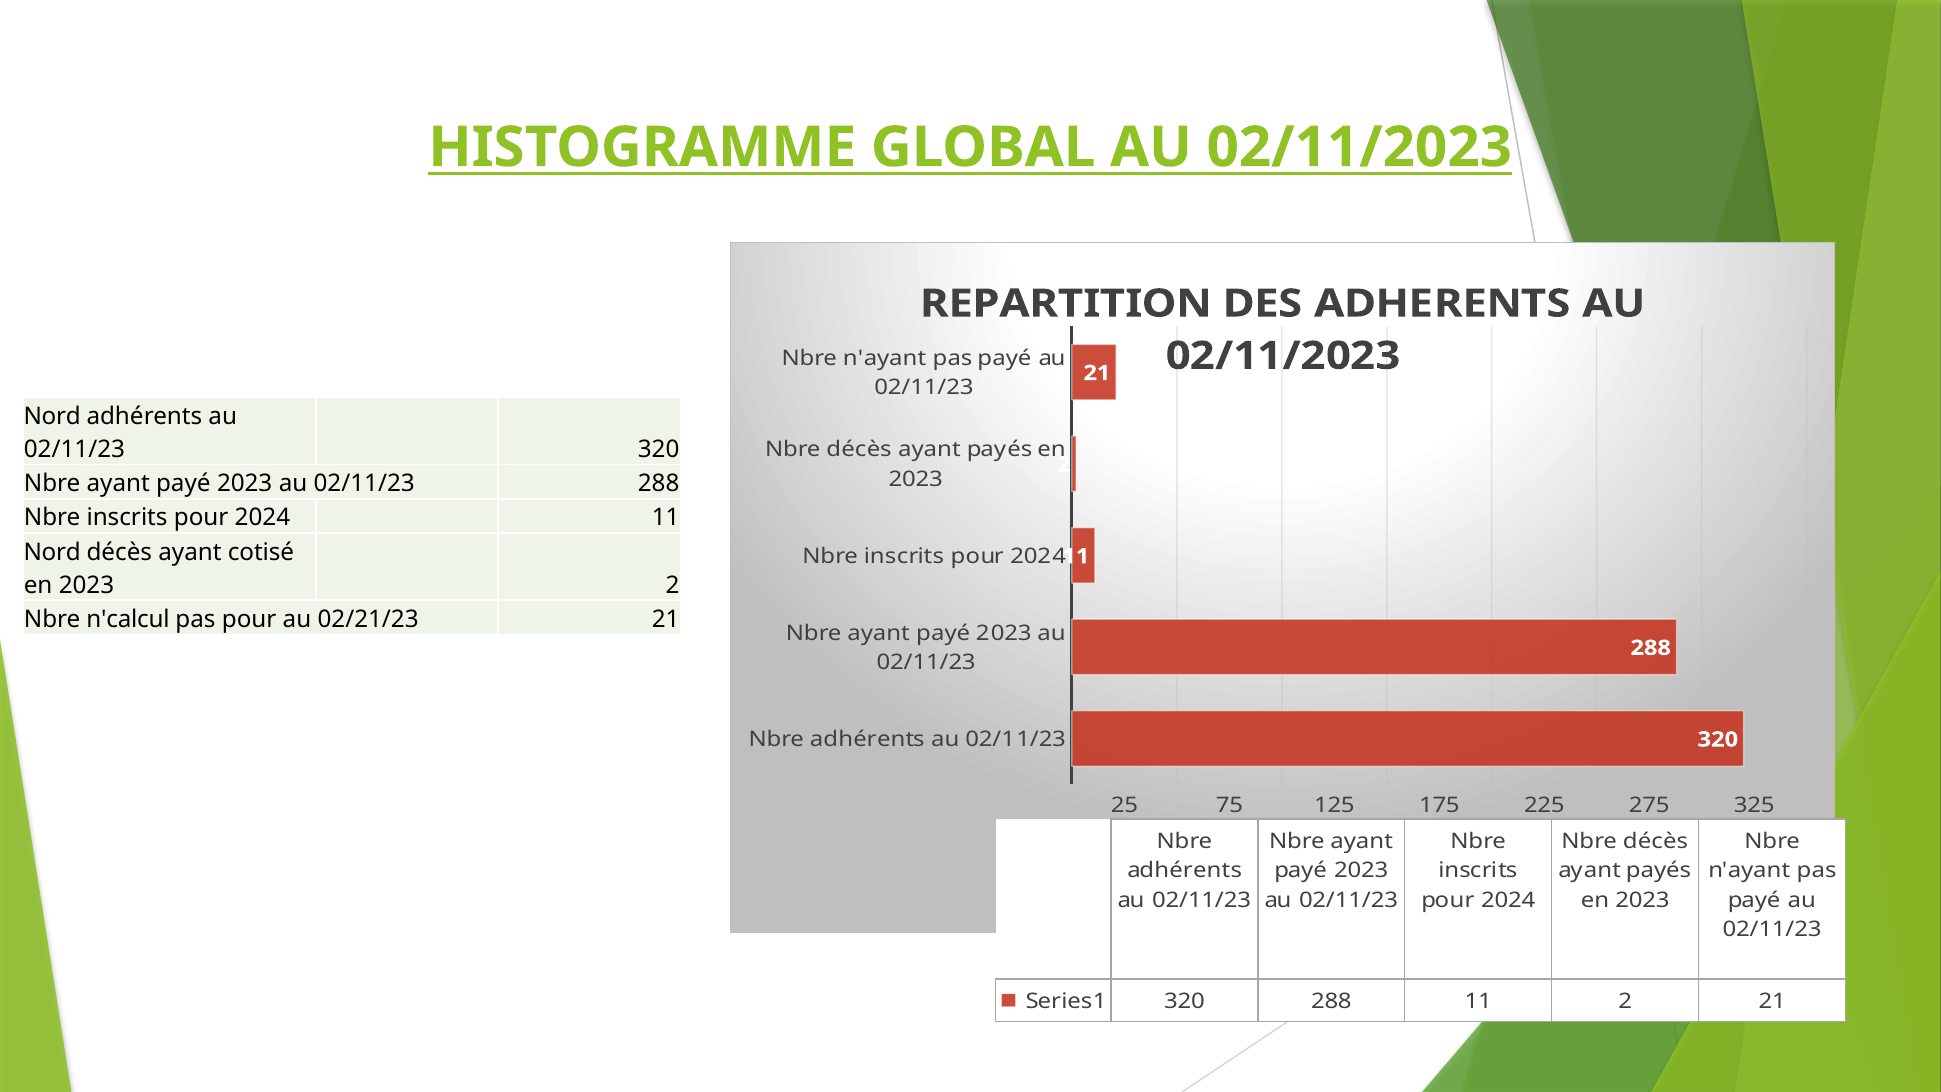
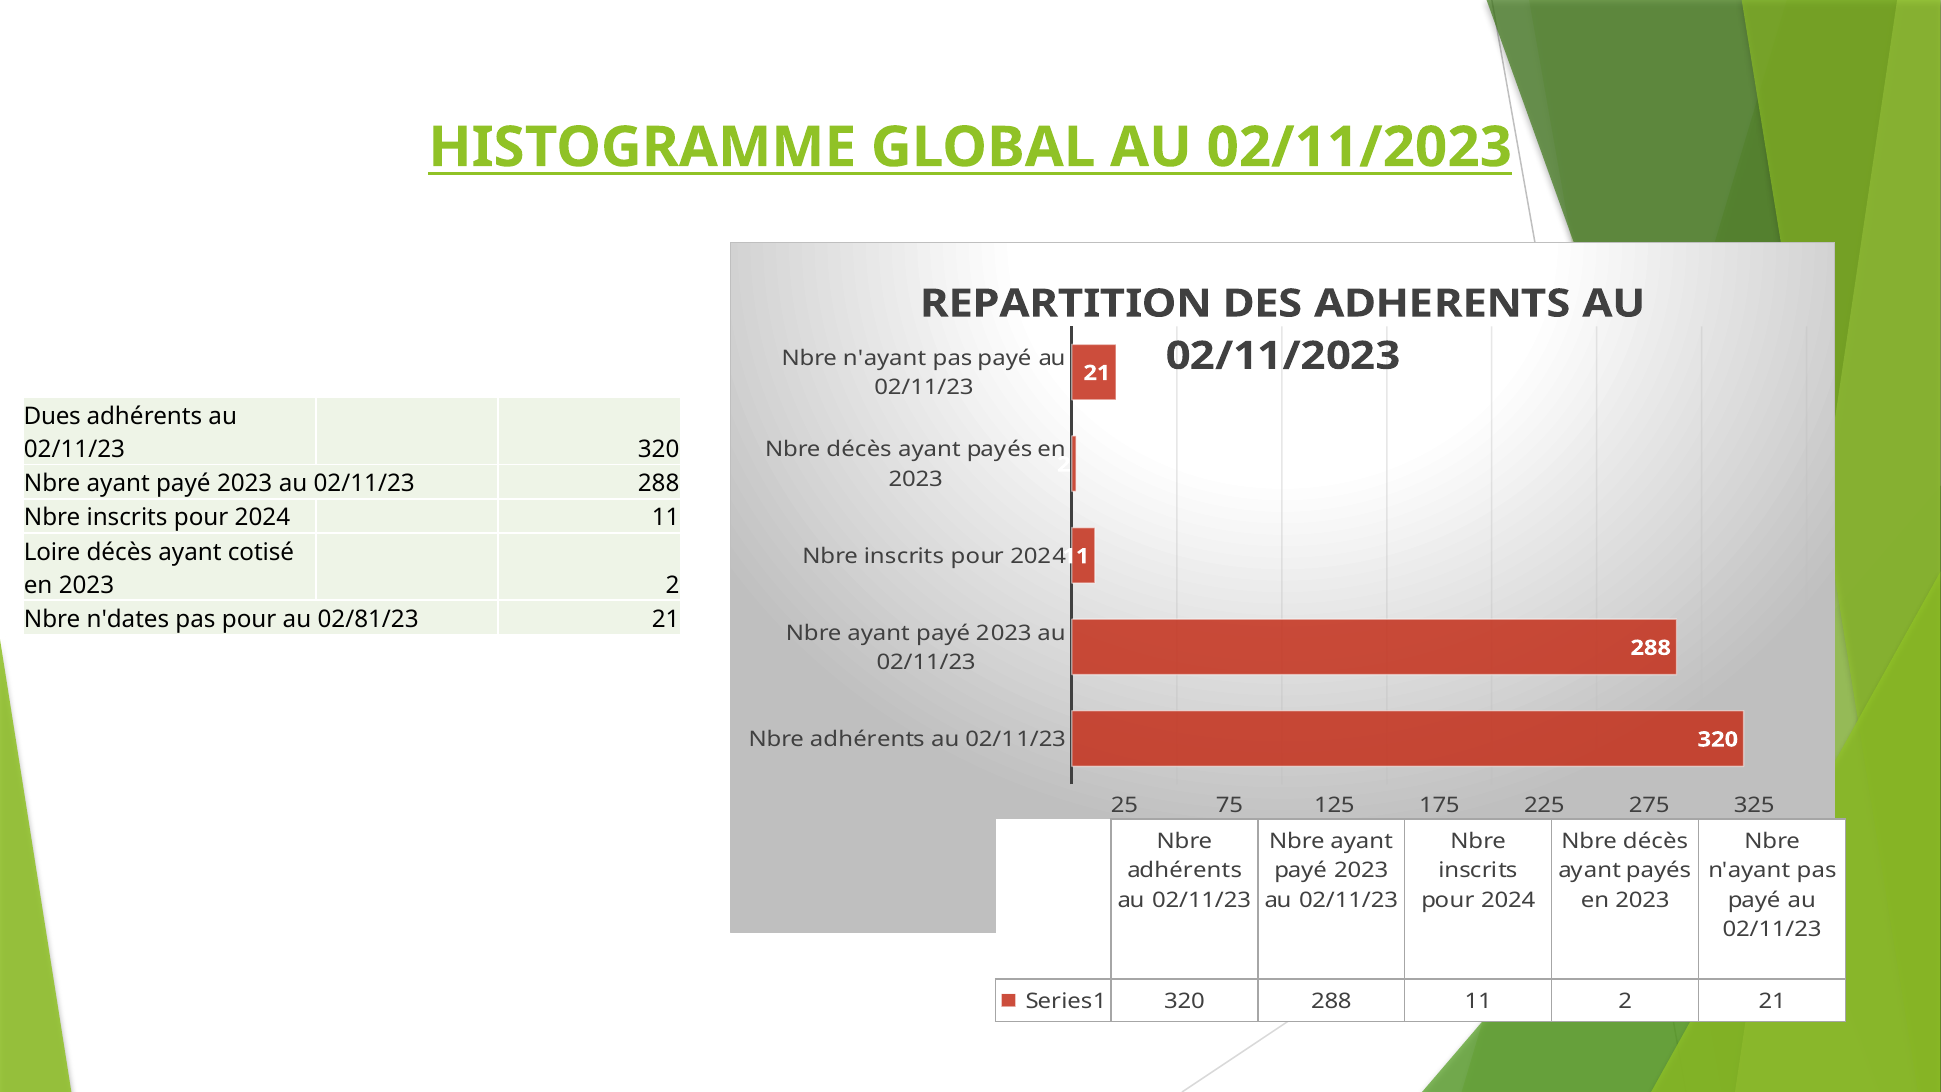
Nord: Nord -> Dues (52, 416)
Nord: Nord -> Loire (52, 552)
n'calcul: n'calcul -> n'dates (128, 619)
02/21/23: 02/21/23 -> 02/81/23 (368, 619)
